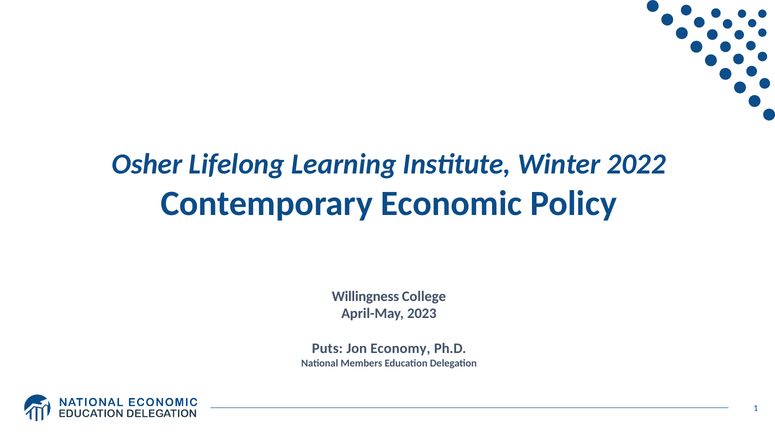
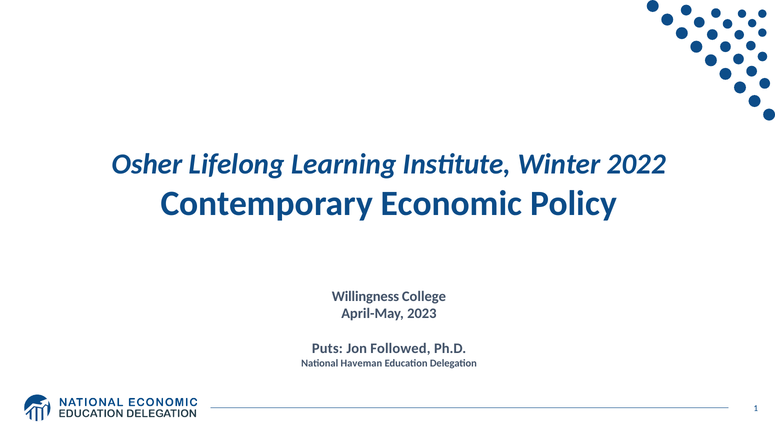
Economy: Economy -> Followed (400, 348)
Members: Members -> Haveman (361, 363)
